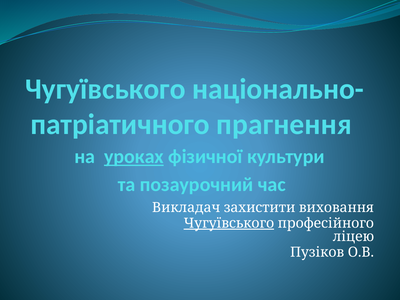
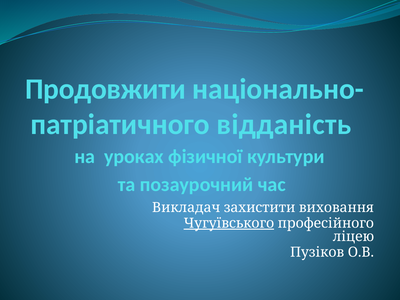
Чугуївського: Чугуївського -> Продовжити (105, 89)
прагнення: прагнення -> відданість (284, 124)
уроках underline: present -> none (134, 157)
